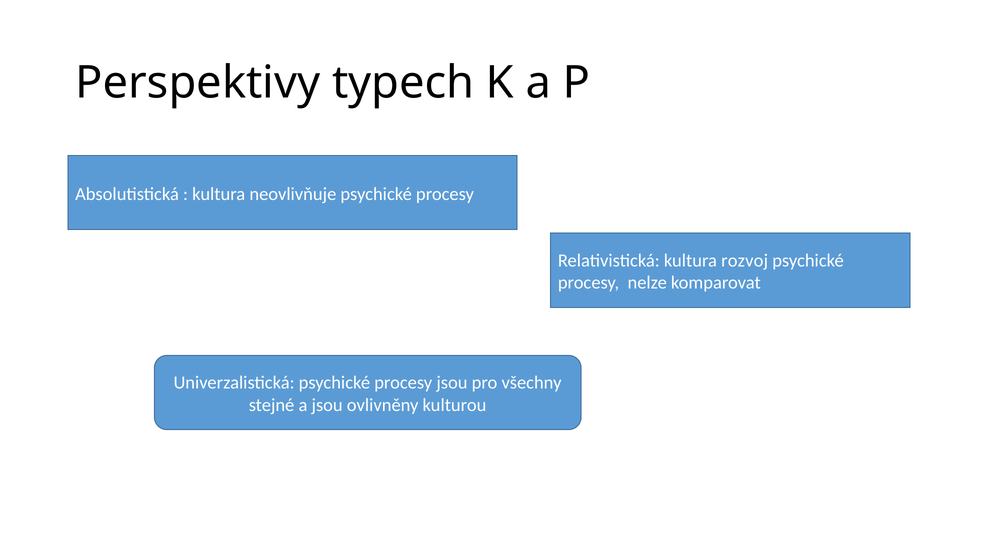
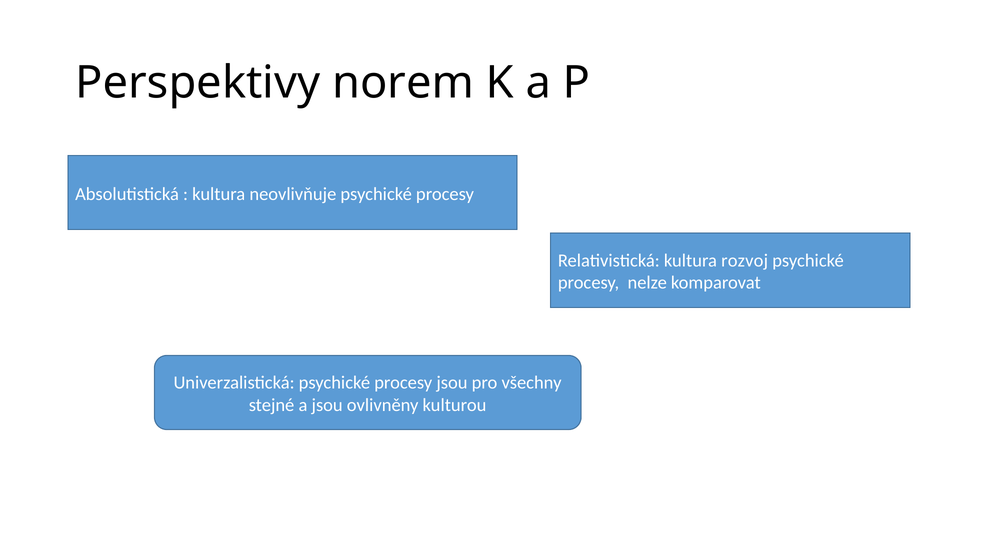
typech: typech -> norem (403, 83)
